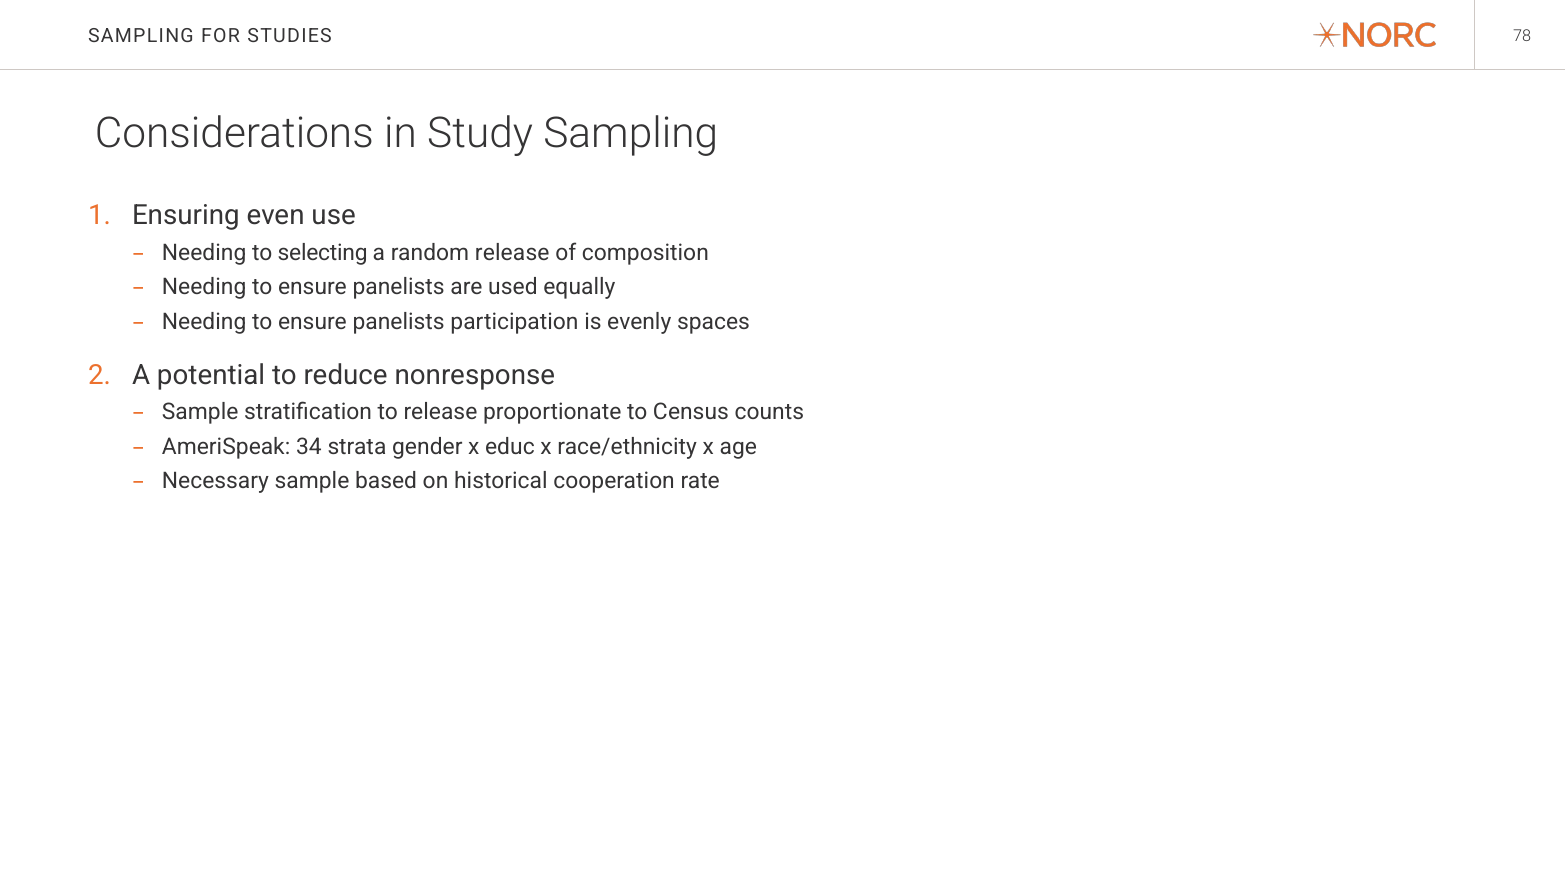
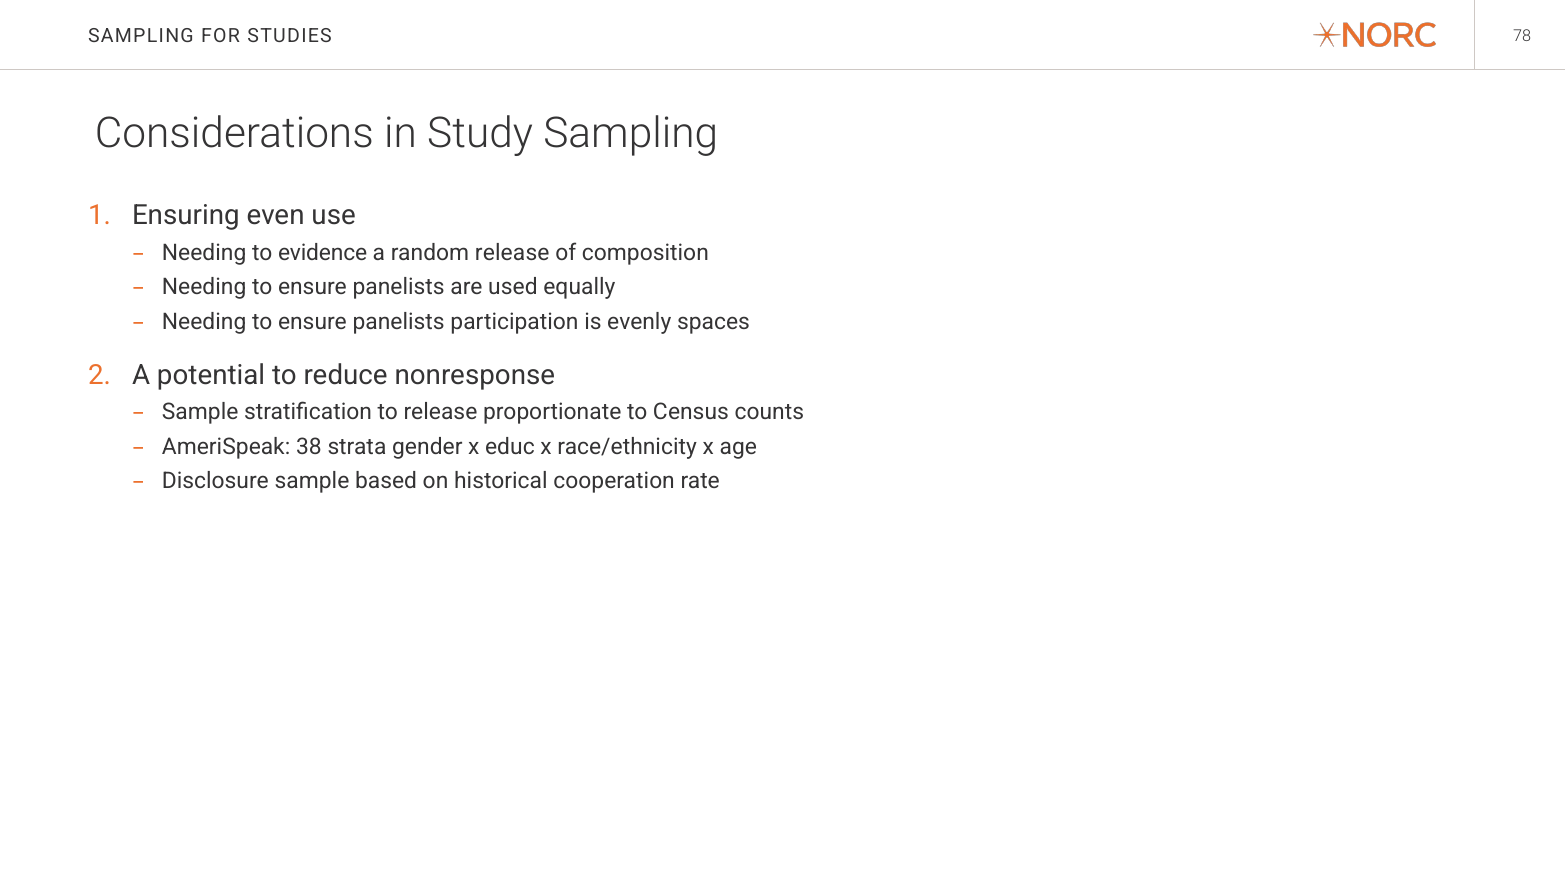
selecting: selecting -> evidence (323, 253)
34: 34 -> 38 (309, 447)
Necessary: Necessary -> Disclosure (215, 481)
